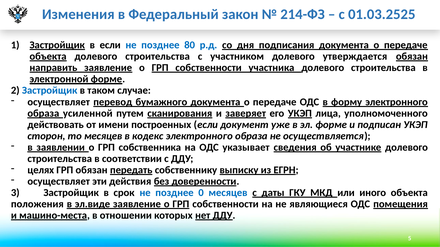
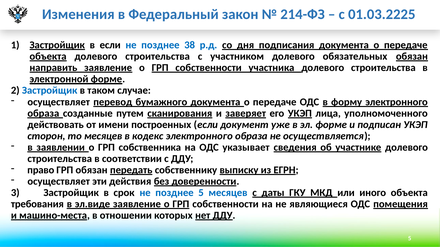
01.03.2525: 01.03.2525 -> 01.03.2225 (382, 14)
80: 80 -> 38 (190, 45)
утверждается: утверждается -> обязательных (355, 57)
усиленной: усиленной -> созданные (88, 113)
целях: целях -> право (41, 170)
позднее 0: 0 -> 5 (201, 193)
положения: положения -> требования (37, 204)
